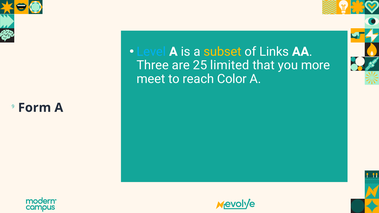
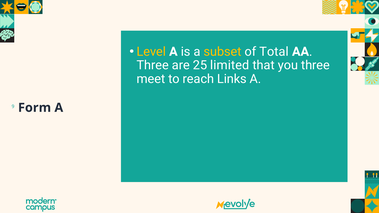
Level colour: light blue -> yellow (151, 52)
Links: Links -> Total (274, 52)
you more: more -> three (315, 65)
Color: Color -> Links (232, 79)
